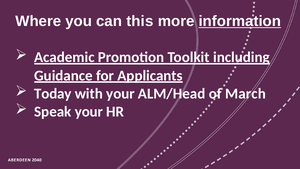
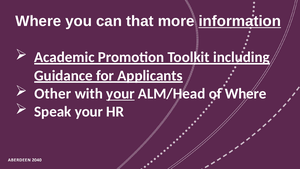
this: this -> that (140, 21)
Today: Today -> Other (53, 93)
your underline: none -> present (120, 93)
of March: March -> Where (246, 93)
